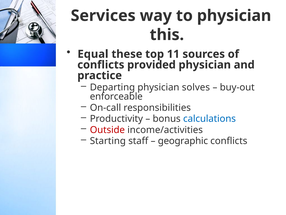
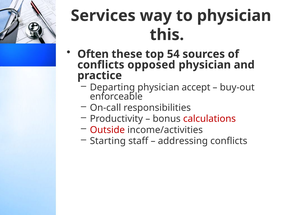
Equal: Equal -> Often (93, 54)
11: 11 -> 54 (173, 54)
provided: provided -> opposed (151, 65)
solves: solves -> accept (196, 87)
calculations colour: blue -> red (209, 118)
geographic: geographic -> addressing (183, 141)
